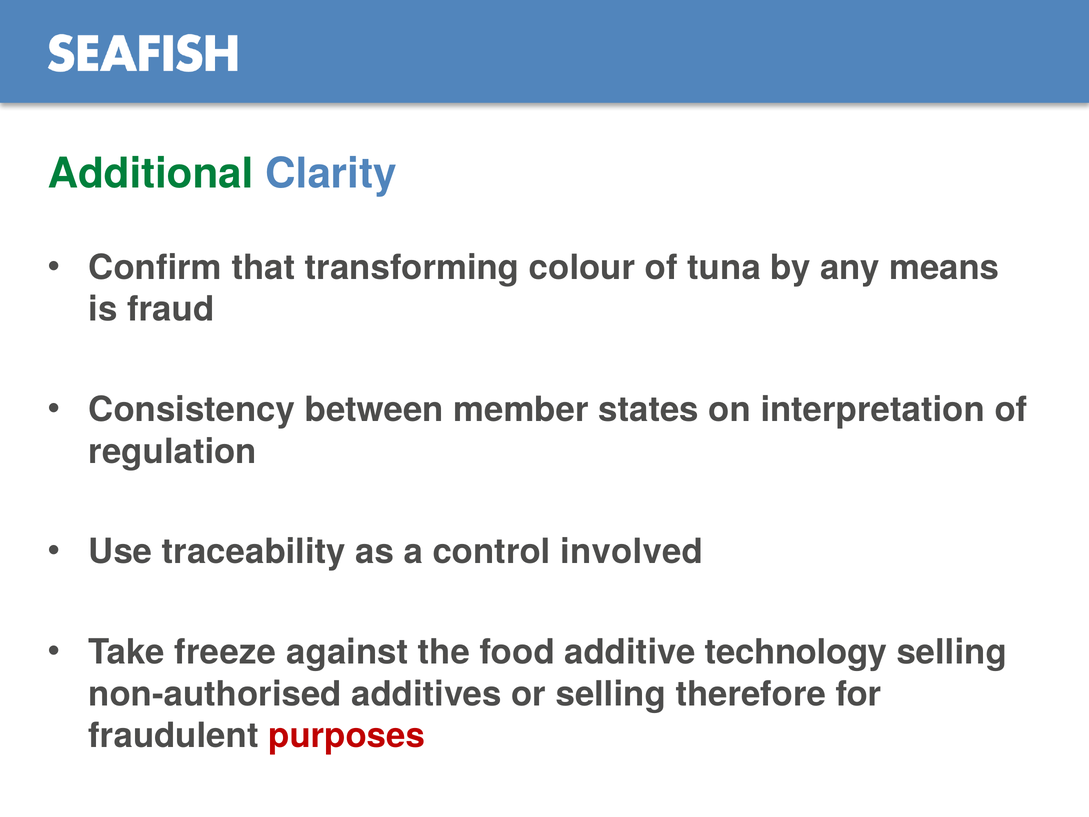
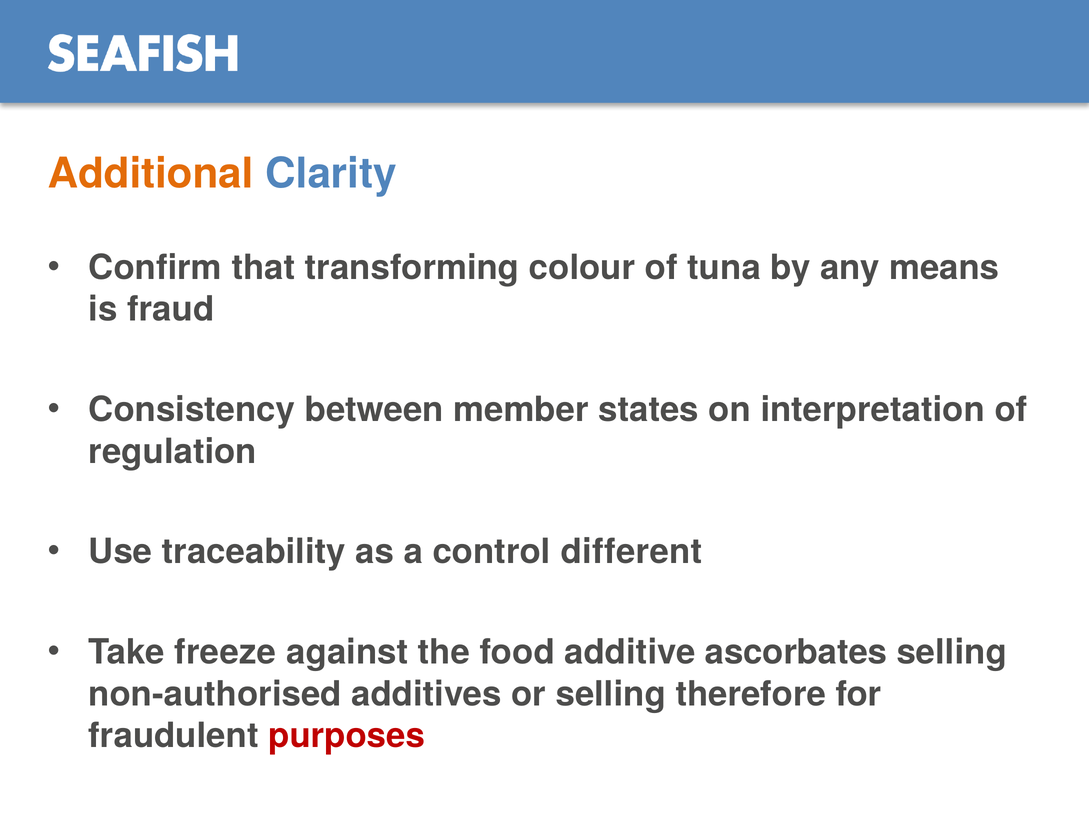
Additional colour: green -> orange (151, 174)
involved: involved -> different (632, 552)
technology: technology -> ascorbates (796, 652)
